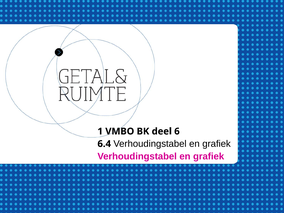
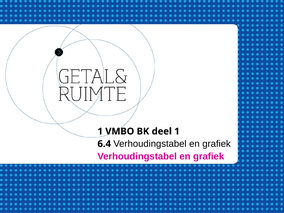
deel 6: 6 -> 1 (177, 131)
